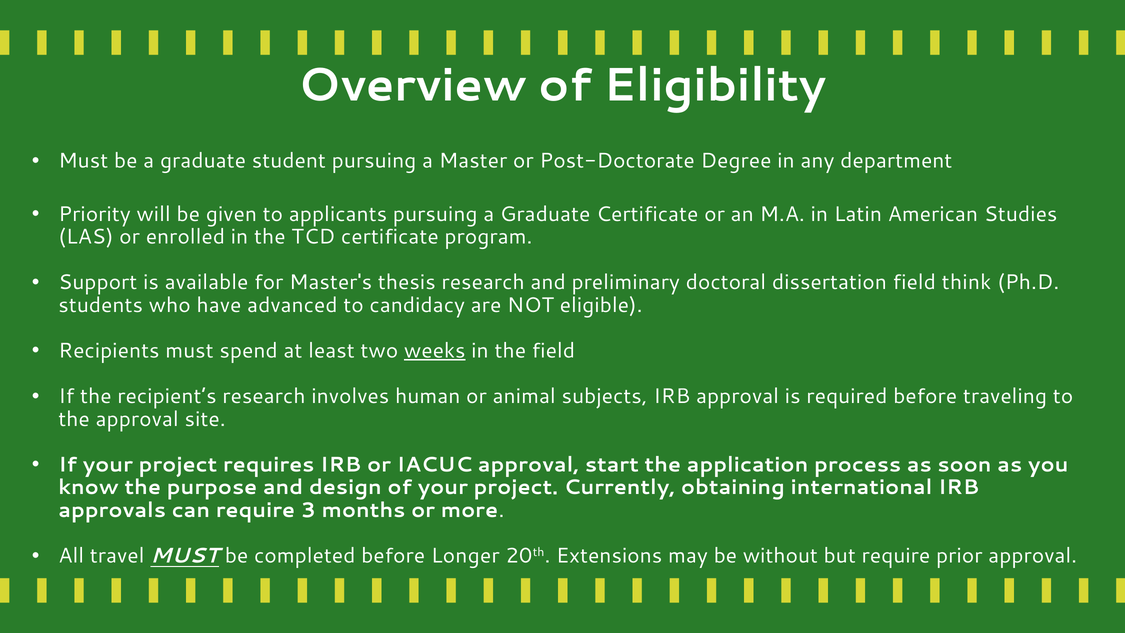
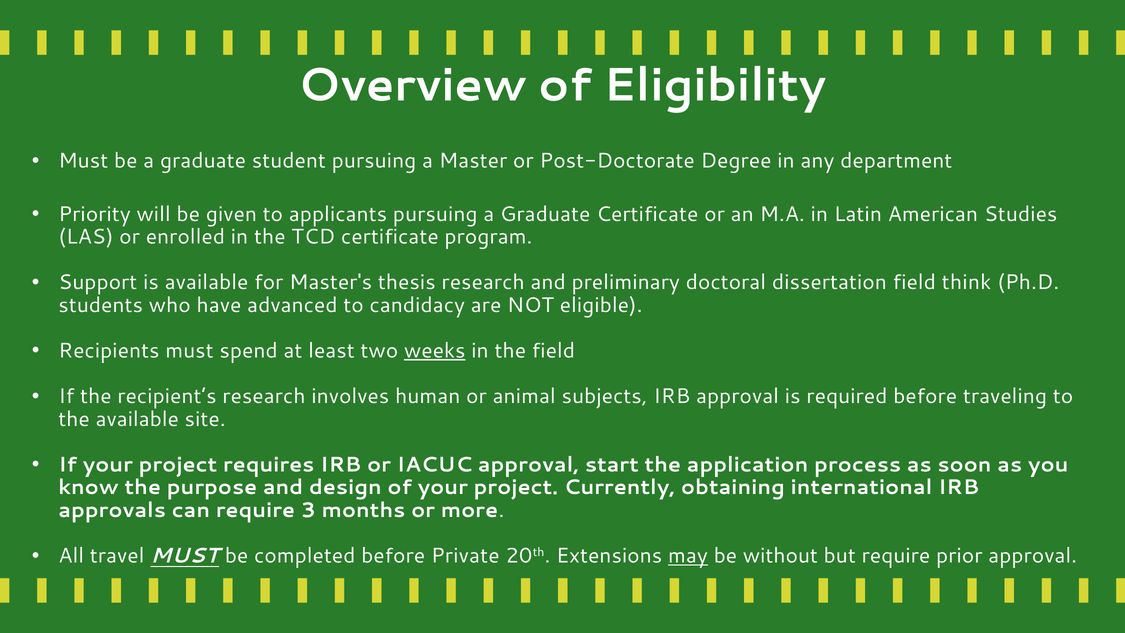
the approval: approval -> available (137, 419)
Longer: Longer -> Private (465, 556)
may underline: none -> present (688, 556)
